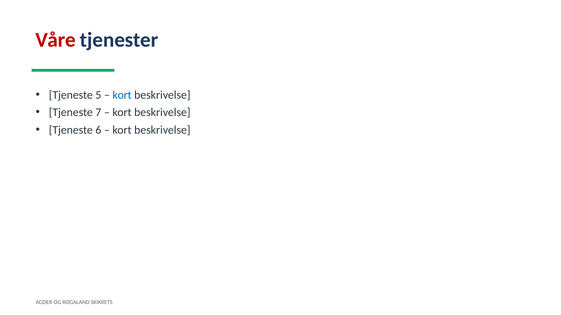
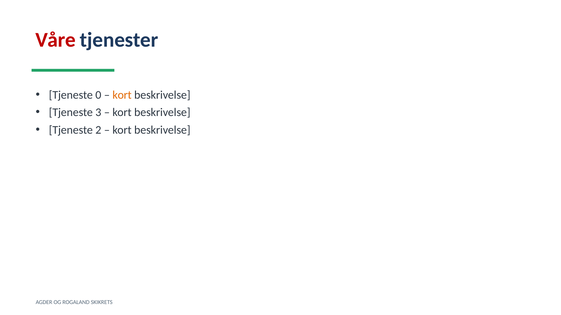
5: 5 -> 0 (98, 95)
kort colour: blue -> orange (122, 95)
7: 7 -> 3 (98, 113)
6: 6 -> 2 (98, 130)
